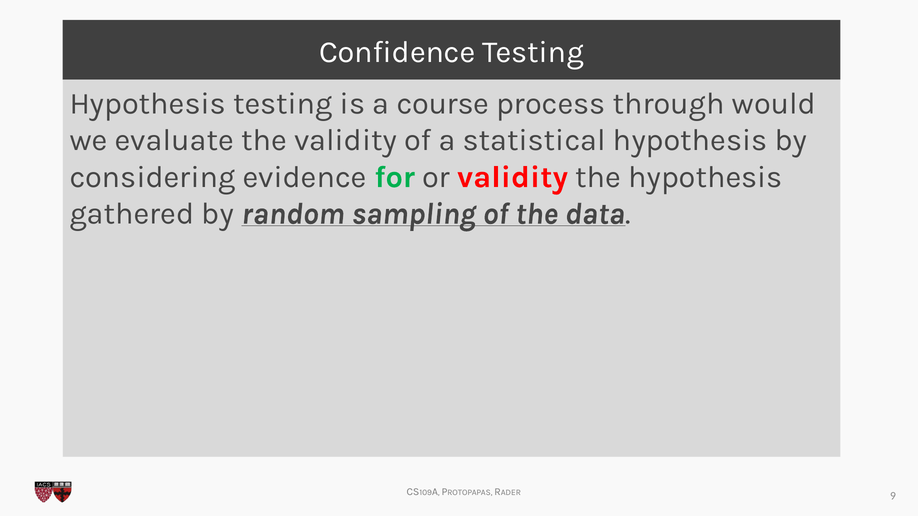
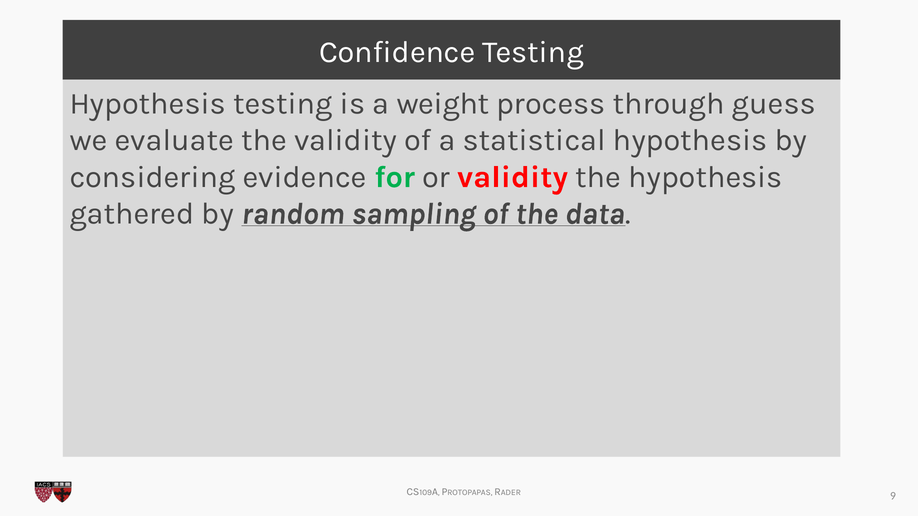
course: course -> weight (443, 104)
would: would -> guess (774, 104)
